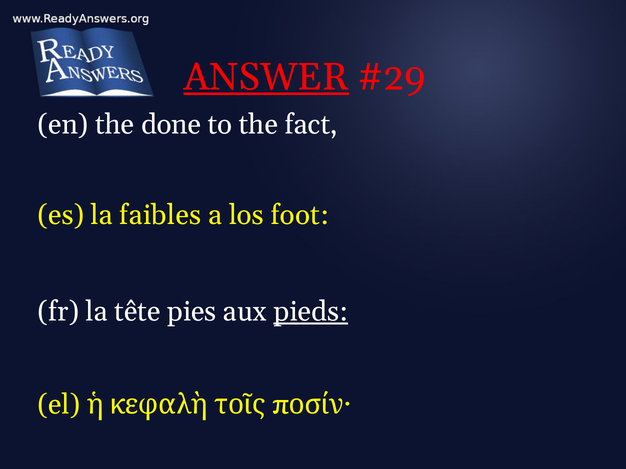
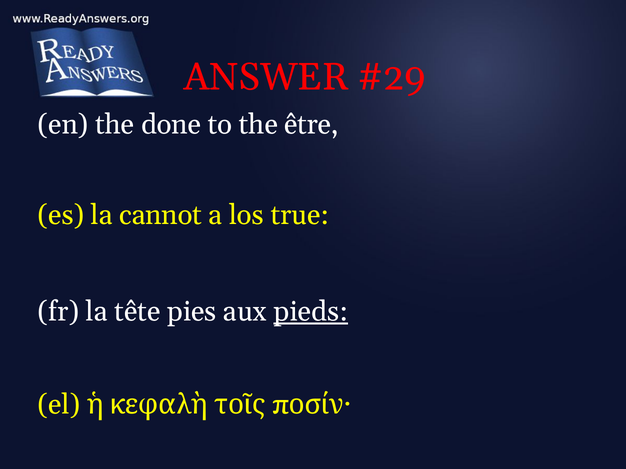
ANSWER underline: present -> none (266, 77)
fact: fact -> être (311, 125)
faibles: faibles -> cannot (161, 215)
foot: foot -> true (300, 215)
